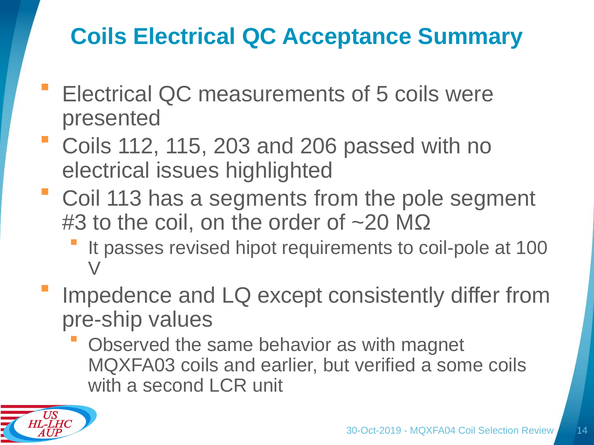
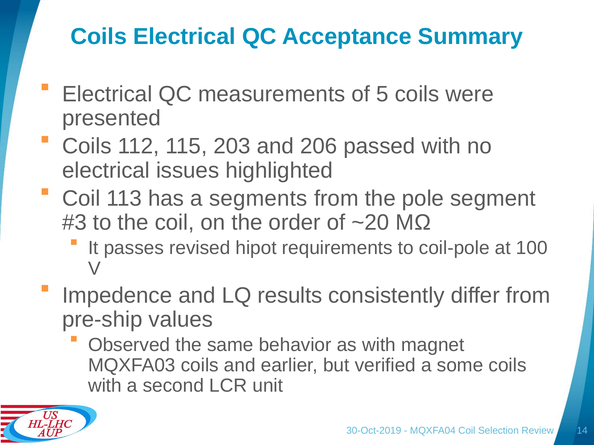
except: except -> results (290, 296)
